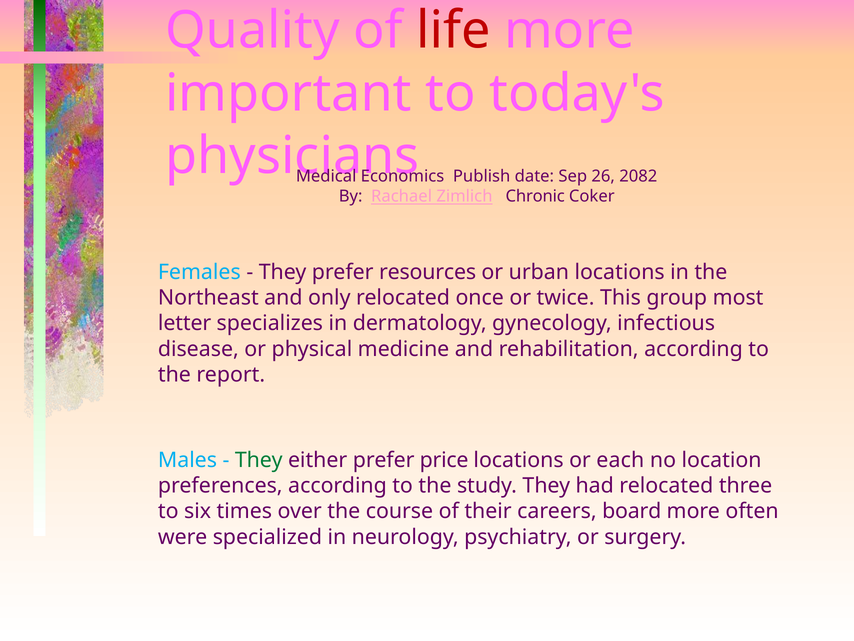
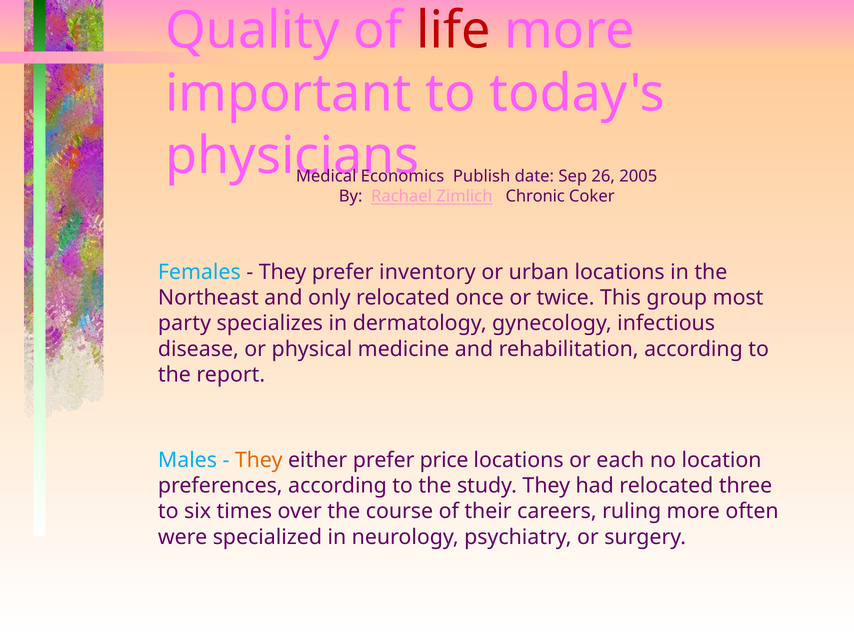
2082: 2082 -> 2005 (638, 176)
resources: resources -> inventory (427, 272)
letter: letter -> party (185, 323)
They colour: green -> orange (259, 460)
board: board -> ruling (632, 511)
